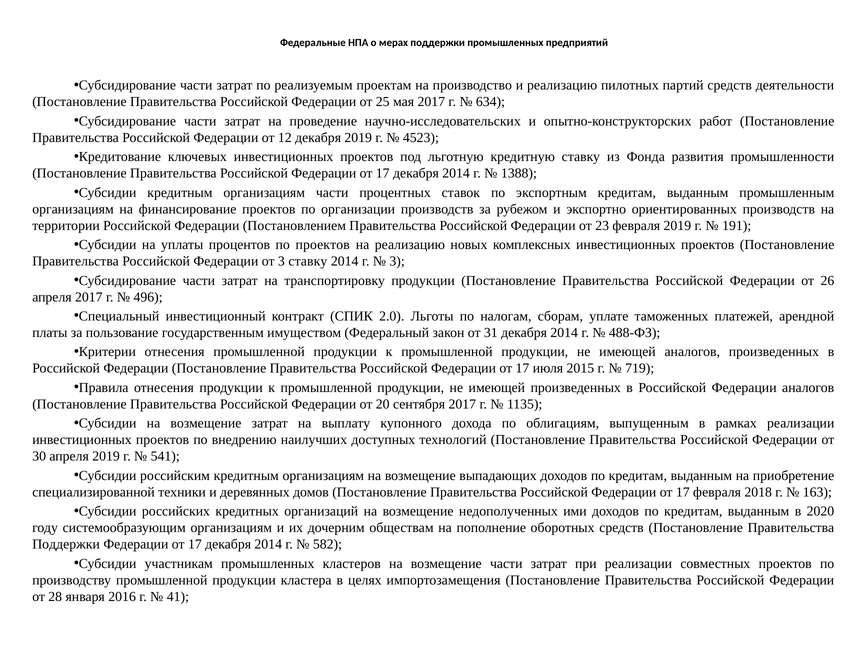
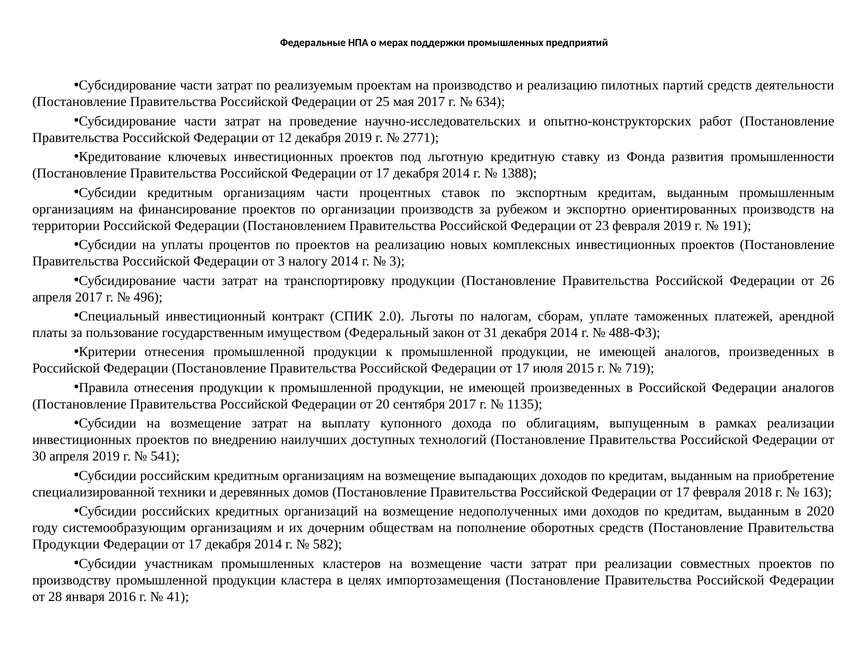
4523: 4523 -> 2771 (421, 138)
3 ставку: ставку -> налогу (308, 261)
Поддержки: Поддержки -> Продукции (66, 544)
